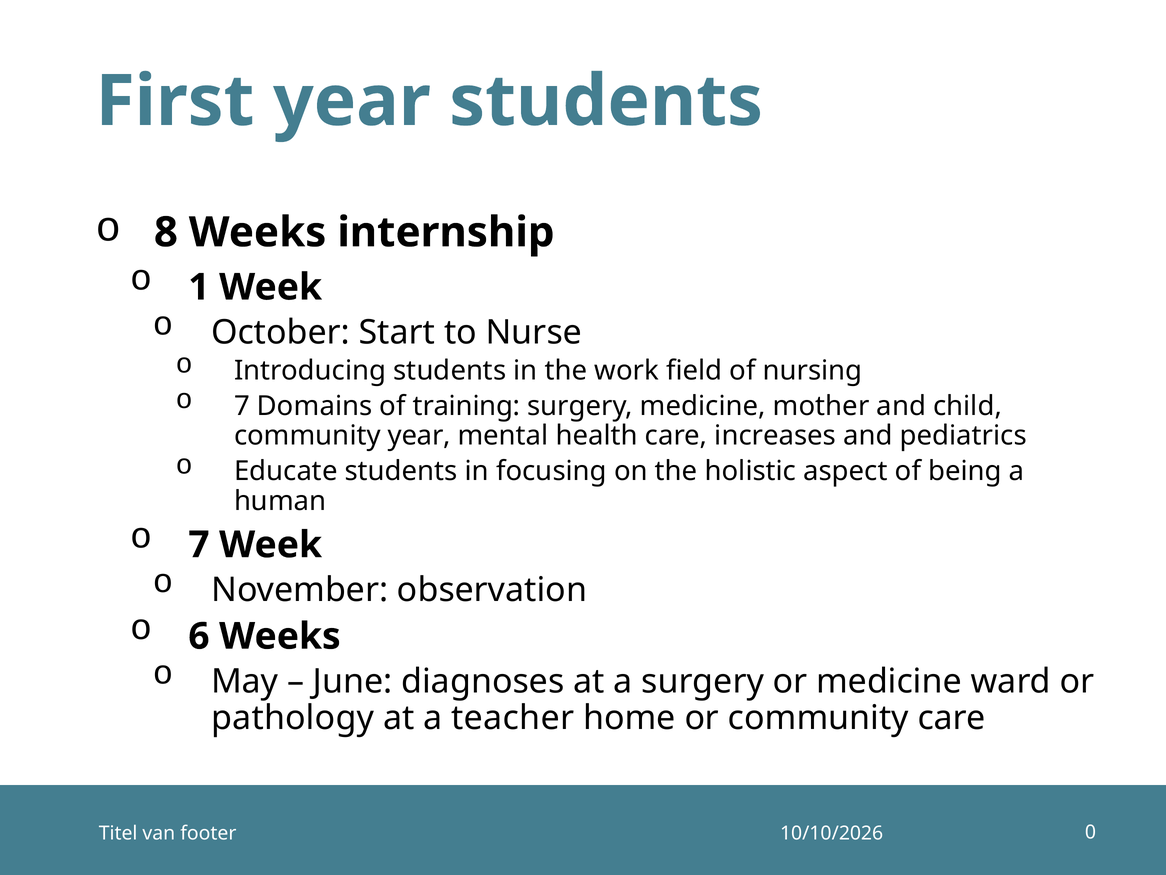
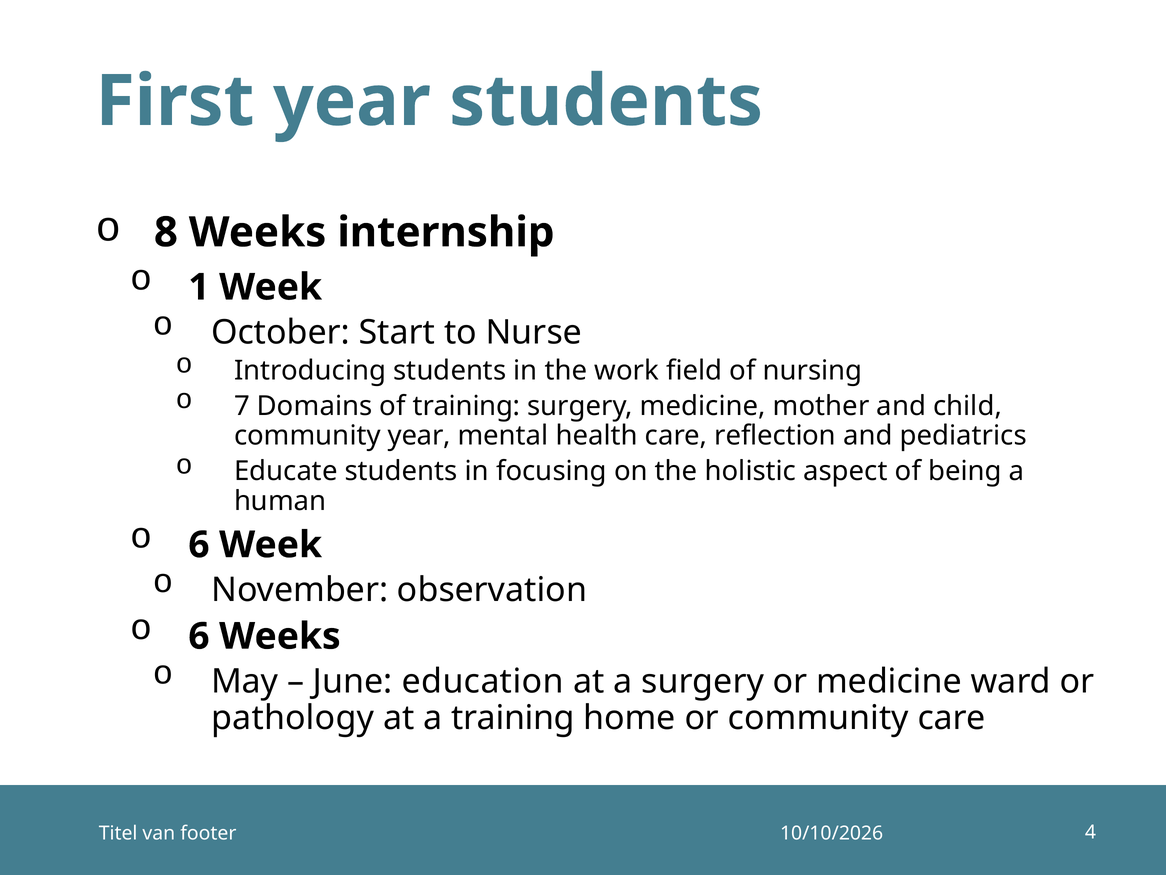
increases: increases -> reflection (775, 436)
7: 7 -> 6 (199, 545)
diagnoses: diagnoses -> education (483, 681)
a teacher: teacher -> training (513, 718)
0: 0 -> 4 (1091, 832)
